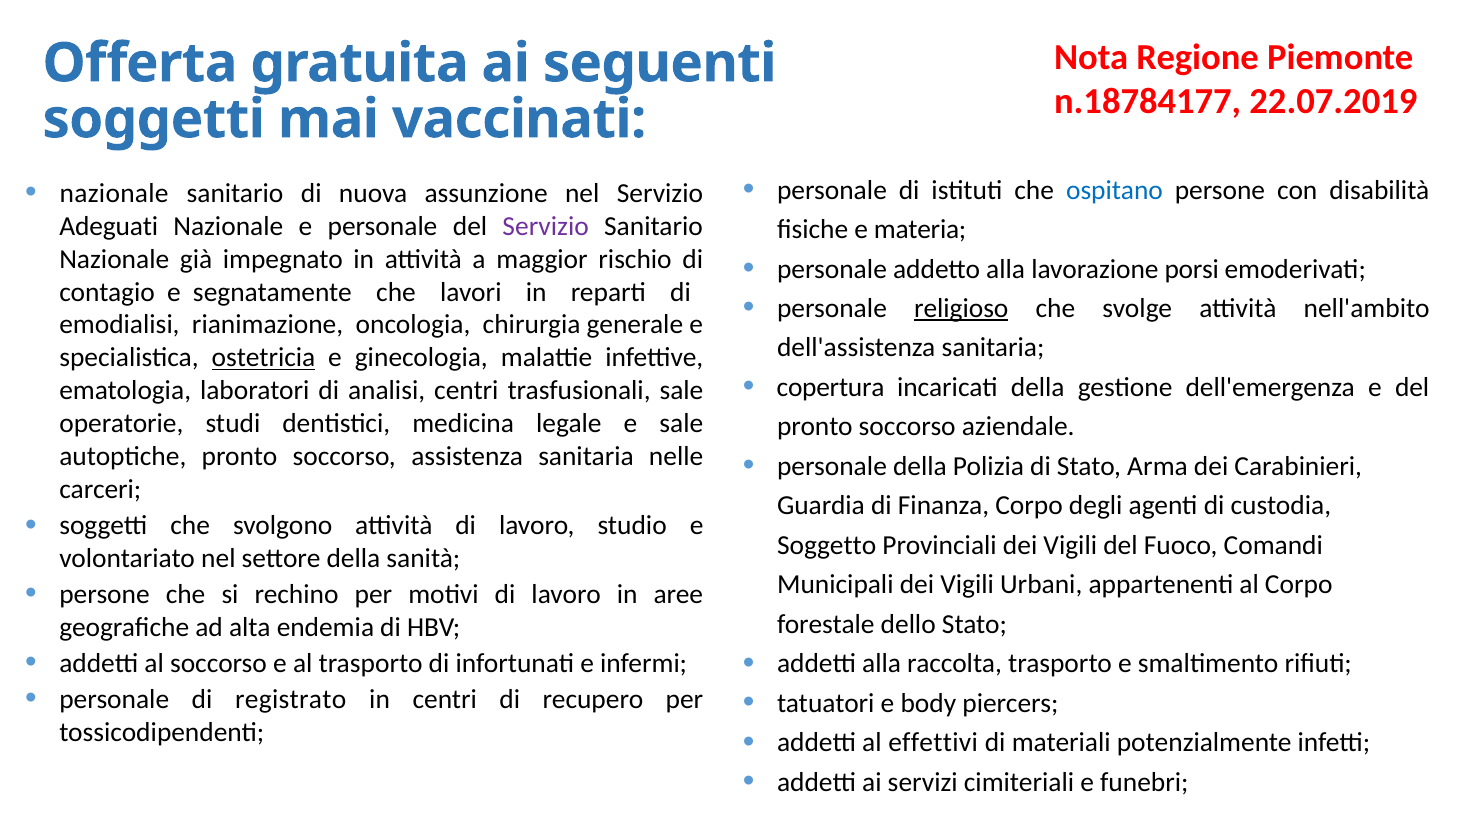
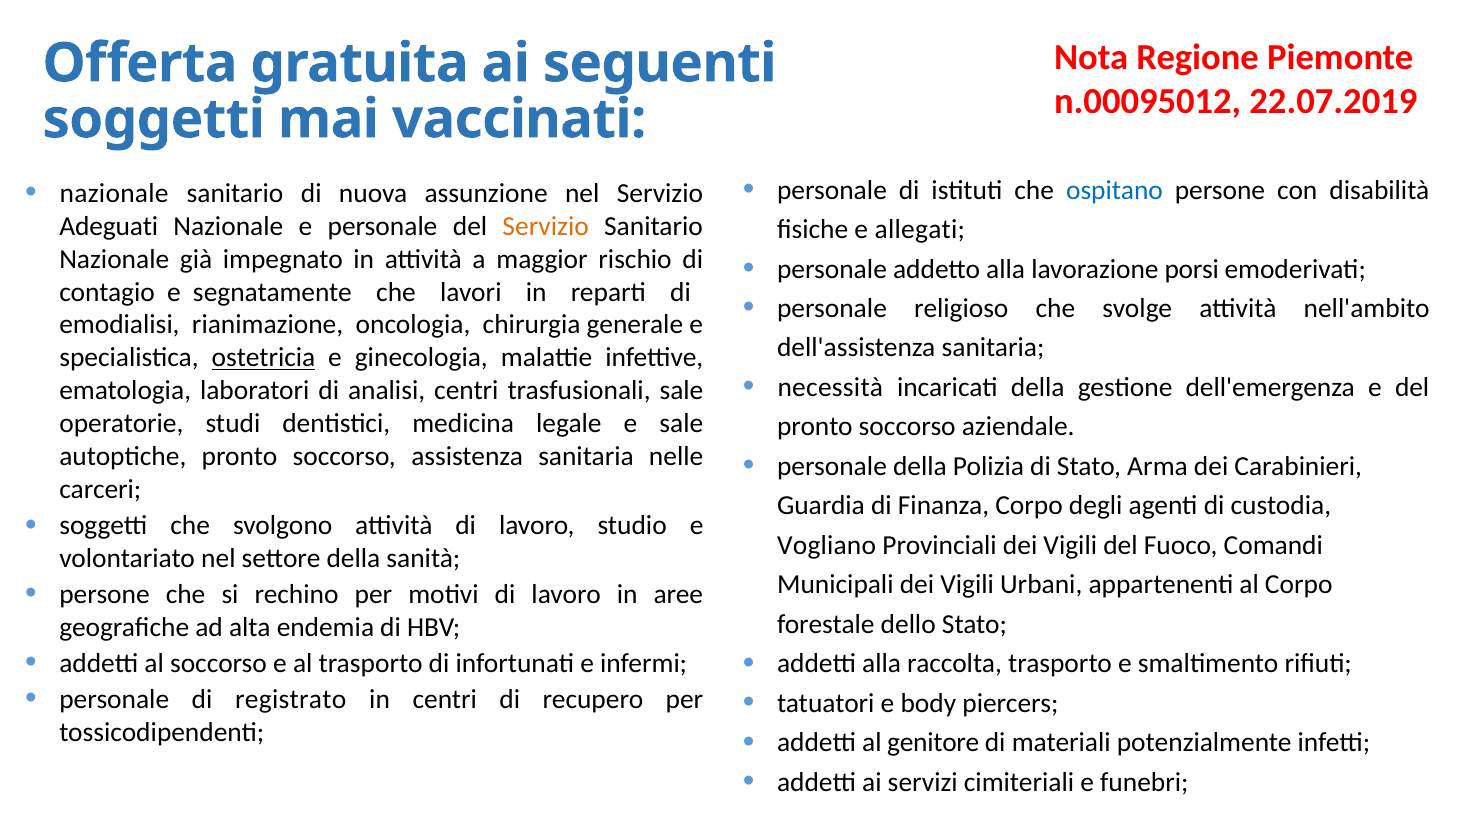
n.18784177: n.18784177 -> n.00095012 (1148, 101)
Servizio colour: purple -> orange (546, 226)
materia: materia -> allegati (920, 230)
religioso underline: present -> none (961, 309)
copertura: copertura -> necessità (830, 388)
Soggetto: Soggetto -> Vogliano (827, 546)
effettivi: effettivi -> genitore (933, 743)
